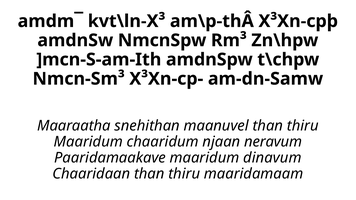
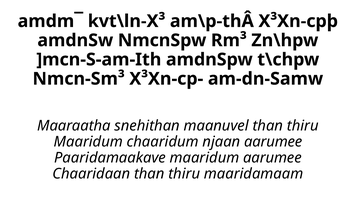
njaan neravum: neravum -> aarumee (273, 142)
maaridum dinavum: dinavum -> aarumee (272, 158)
